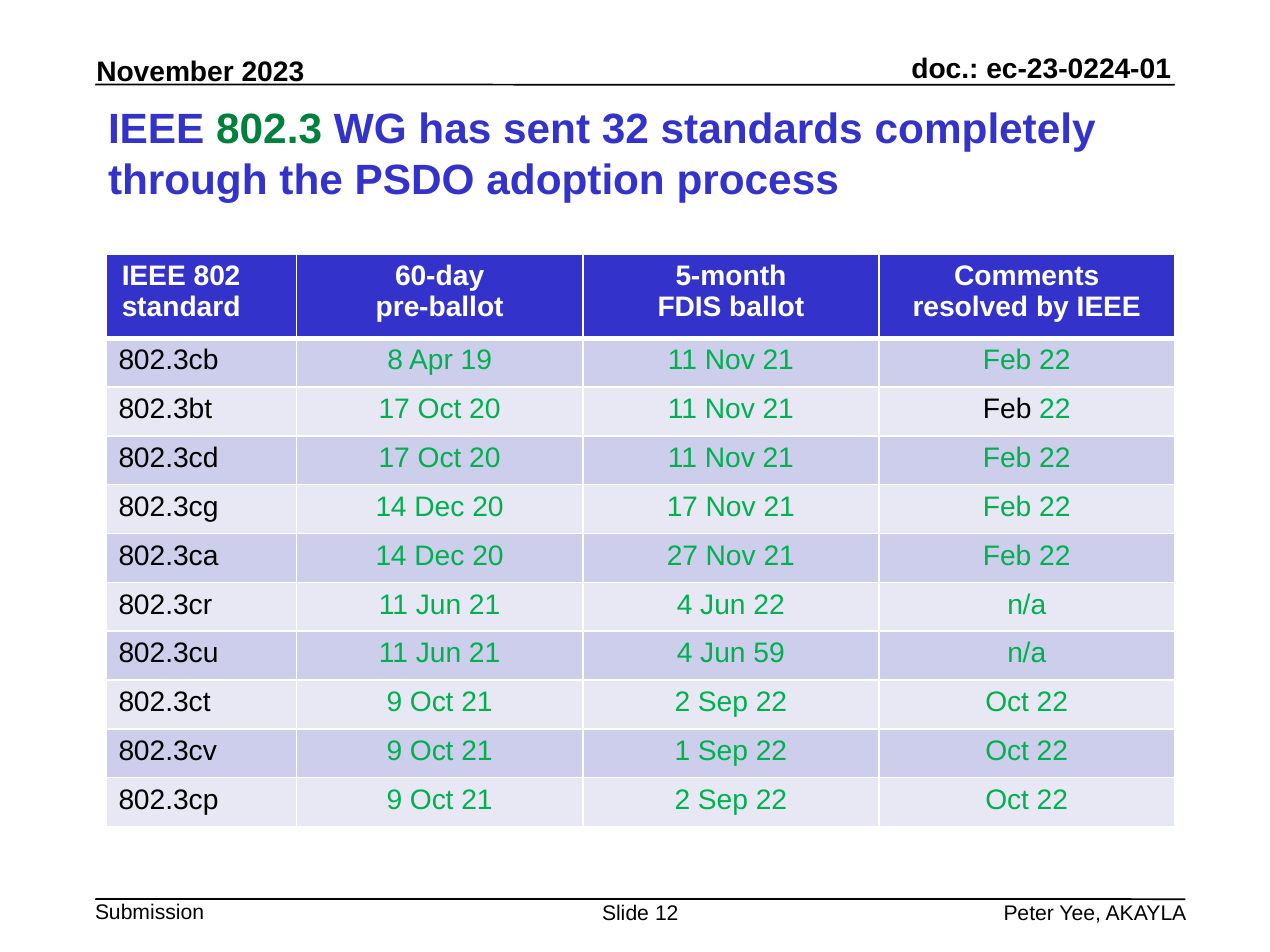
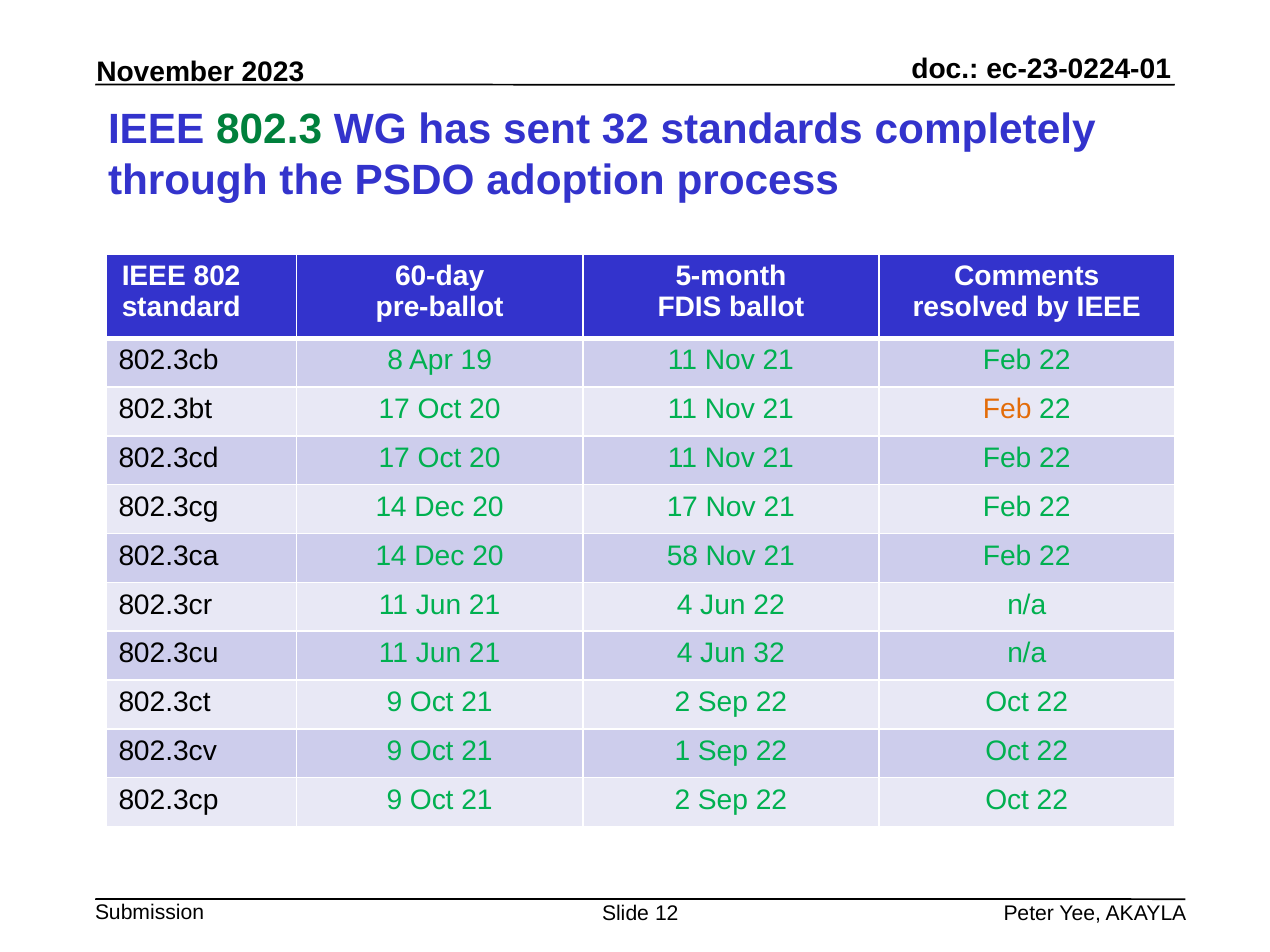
Feb colour: black -> orange (1007, 410)
27: 27 -> 58 (682, 556)
Jun 59: 59 -> 32 (769, 654)
